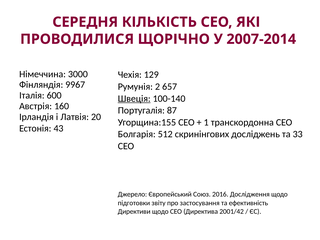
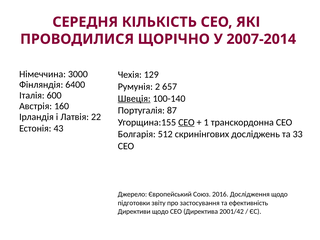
9967: 9967 -> 6400 (75, 85)
20: 20 -> 22 (96, 117)
СЕО underline: none -> present (186, 122)
